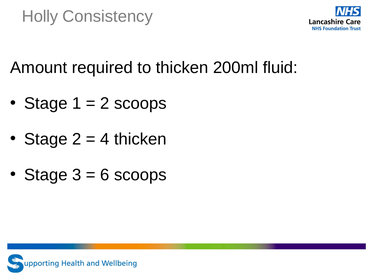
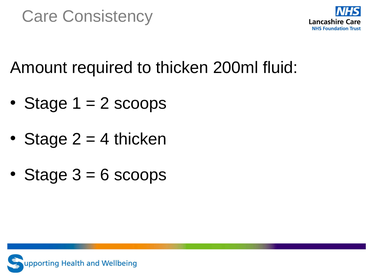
Holly: Holly -> Care (40, 16)
